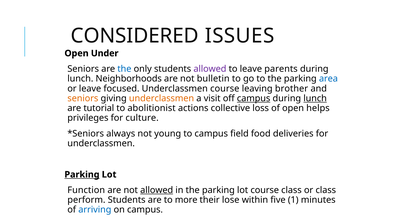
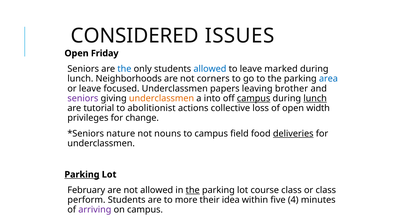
Under: Under -> Friday (105, 53)
allowed colour: purple -> blue (210, 69)
parents: parents -> marked (281, 69)
bulletin: bulletin -> corners (213, 79)
Underclassmen course: course -> papers (225, 88)
seniors colour: orange -> purple (83, 98)
visit: visit -> into (212, 98)
helps: helps -> width (318, 108)
culture: culture -> change (142, 118)
always: always -> nature (121, 133)
young: young -> nouns (168, 133)
deliveries underline: none -> present (293, 133)
Function: Function -> February (86, 190)
allowed underline: present -> none (157, 190)
the underline: none -> present (193, 190)
lose: lose -> idea (231, 200)
1: 1 -> 4 (293, 200)
arriving colour: blue -> purple (95, 210)
